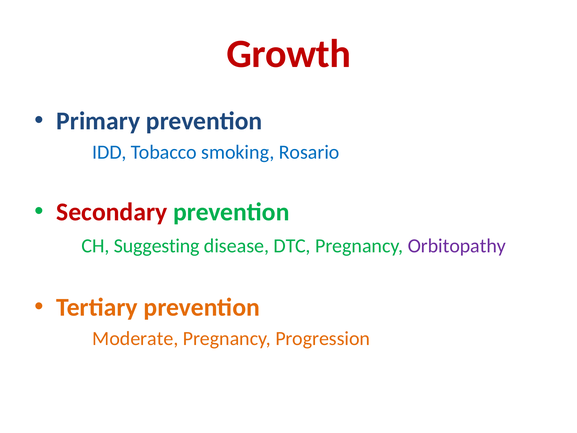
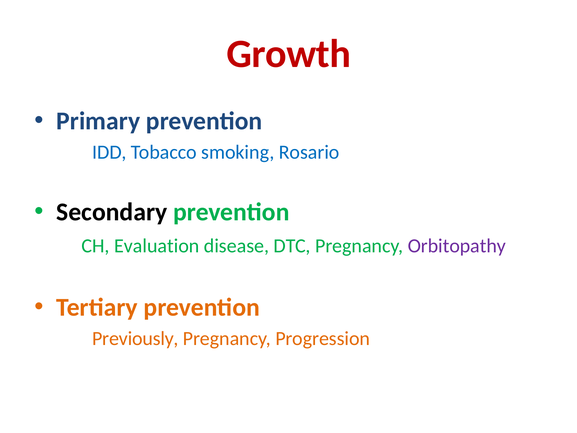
Secondary colour: red -> black (112, 212)
Suggesting: Suggesting -> Evaluation (157, 246)
Moderate: Moderate -> Previously (135, 338)
